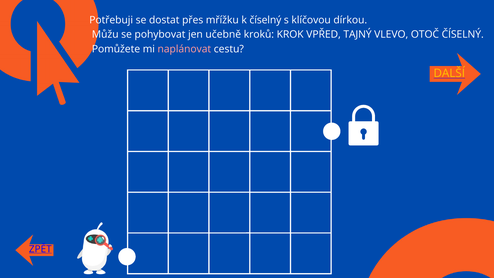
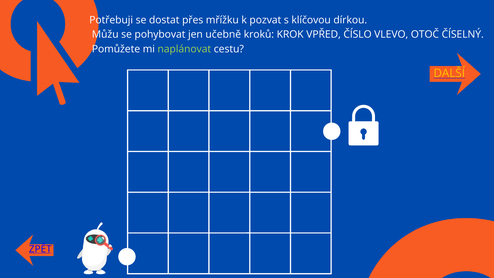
k číselný: číselný -> pozvat (265, 20)
TAJNÝ: TAJNÝ -> ČÍSLO (358, 35)
naplánovat colour: pink -> light green (184, 49)
